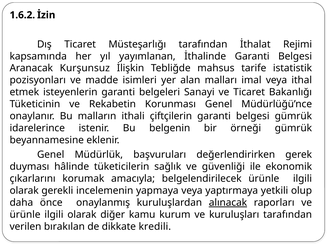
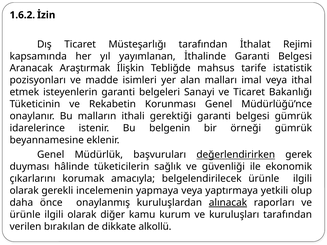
Kurşunsuz: Kurşunsuz -> Araştırmak (85, 68)
çiftçilerin: çiftçilerin -> gerektiği (171, 116)
değerlendirirken underline: none -> present (236, 155)
kredili: kredili -> alkollü (155, 227)
